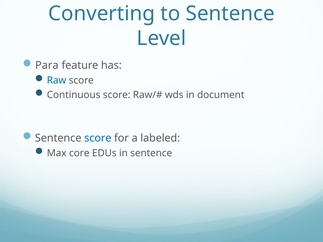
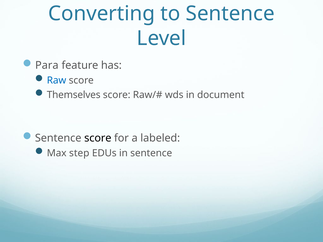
Continuous: Continuous -> Themselves (74, 95)
score colour: blue -> black (98, 138)
core: core -> step (79, 153)
